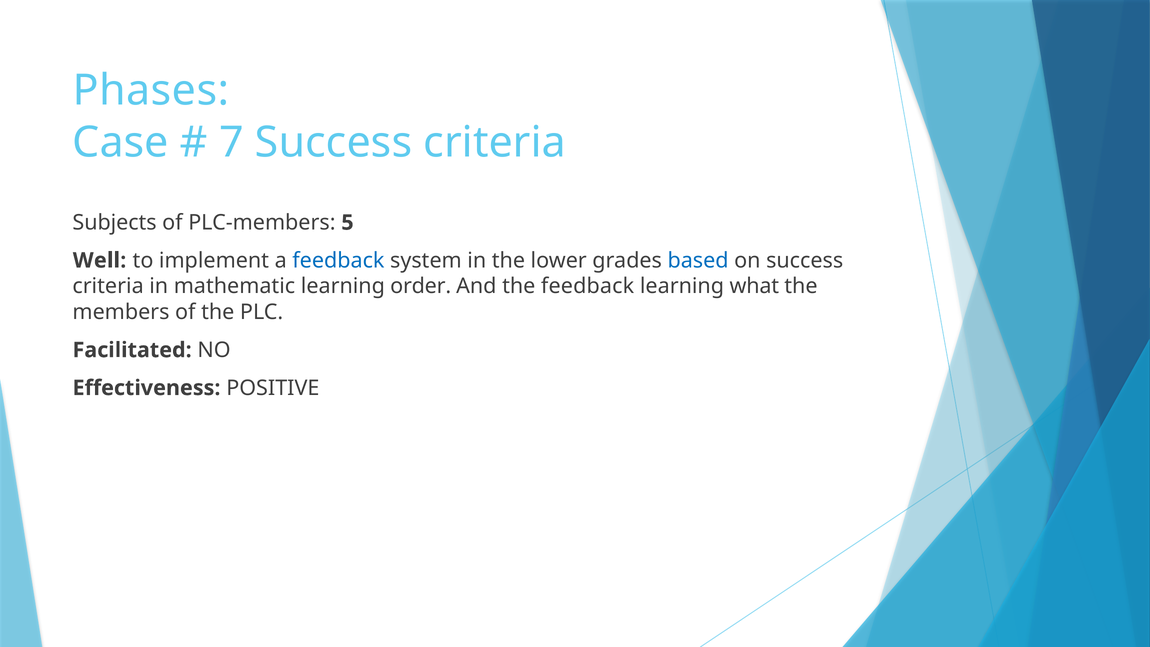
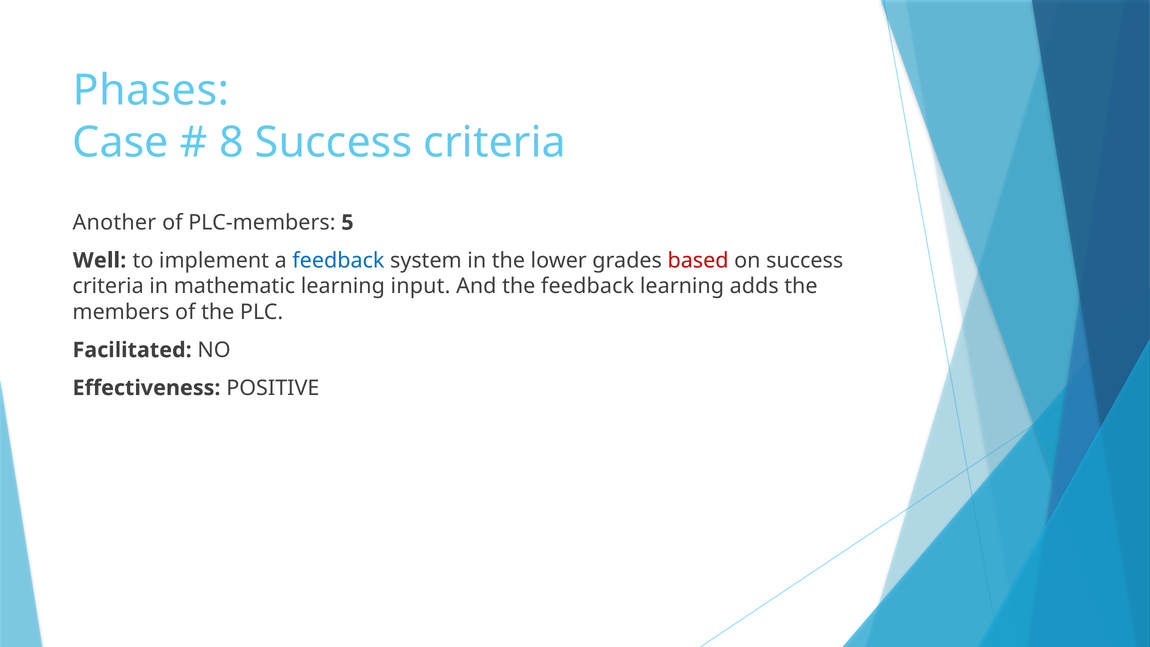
7: 7 -> 8 (231, 142)
Subjects: Subjects -> Another (114, 223)
based colour: blue -> red (698, 260)
order: order -> input (420, 286)
what: what -> adds (754, 286)
